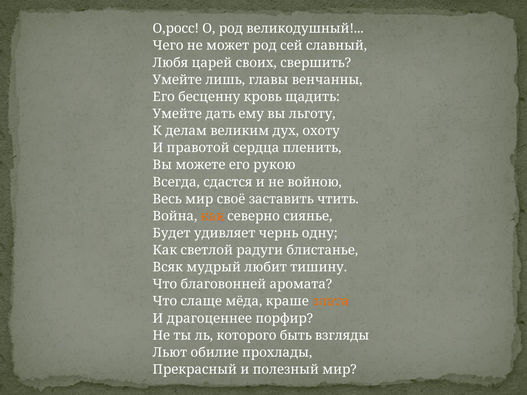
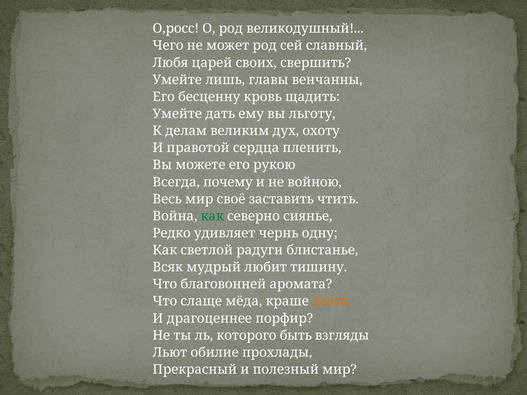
сдастся: сдастся -> почему (228, 182)
как colour: orange -> green (212, 216)
Будет: Будет -> Редко (172, 233)
